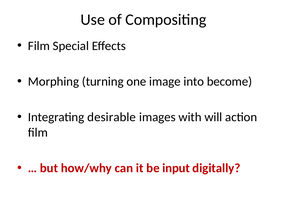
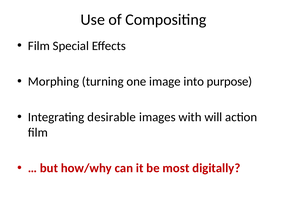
become: become -> purpose (229, 82)
input: input -> most (176, 168)
